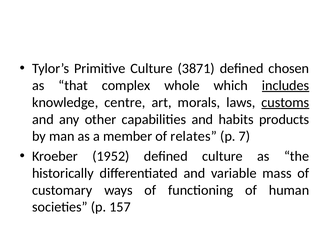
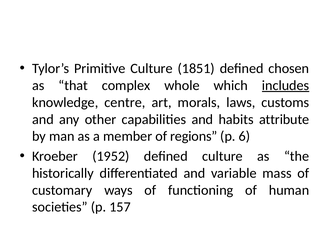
3871: 3871 -> 1851 (196, 69)
customs underline: present -> none (285, 103)
products: products -> attribute (284, 120)
relates: relates -> regions (194, 137)
7: 7 -> 6 (244, 137)
